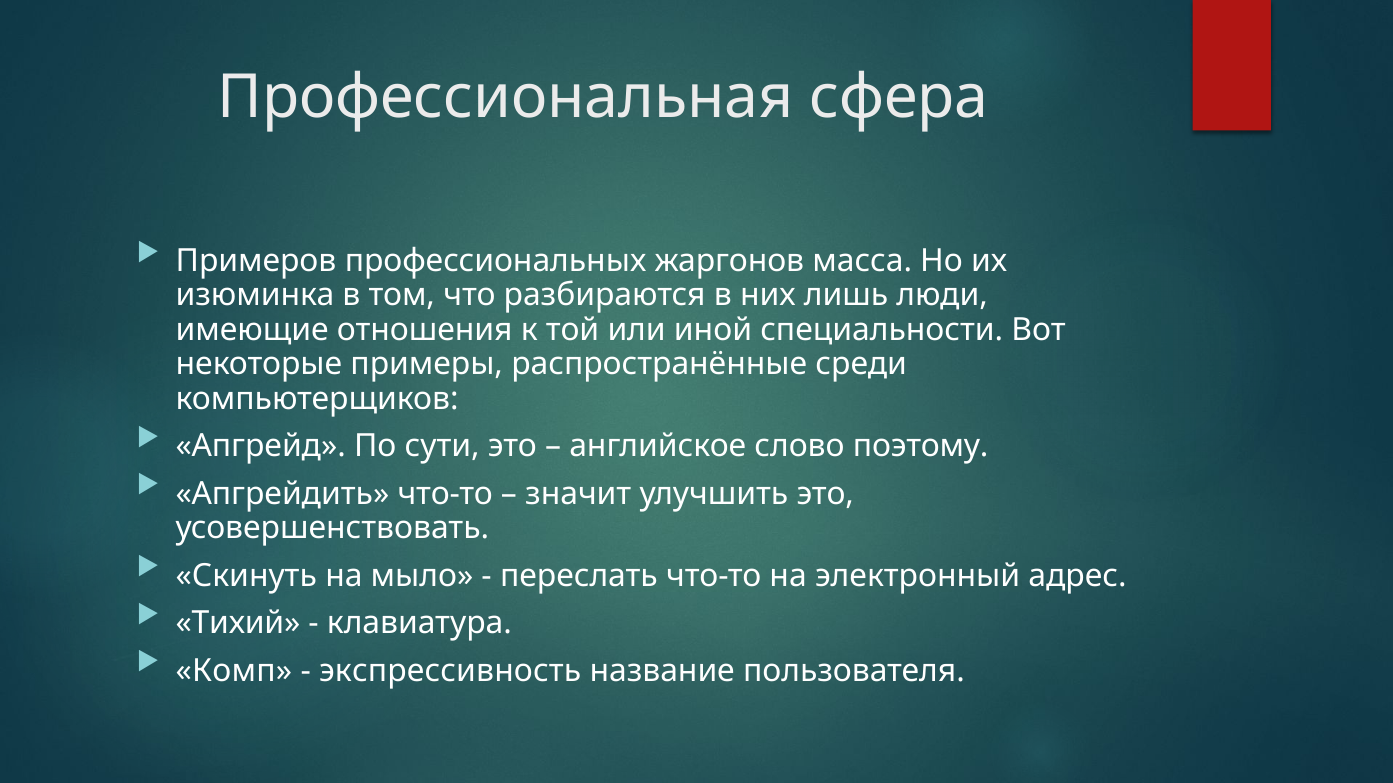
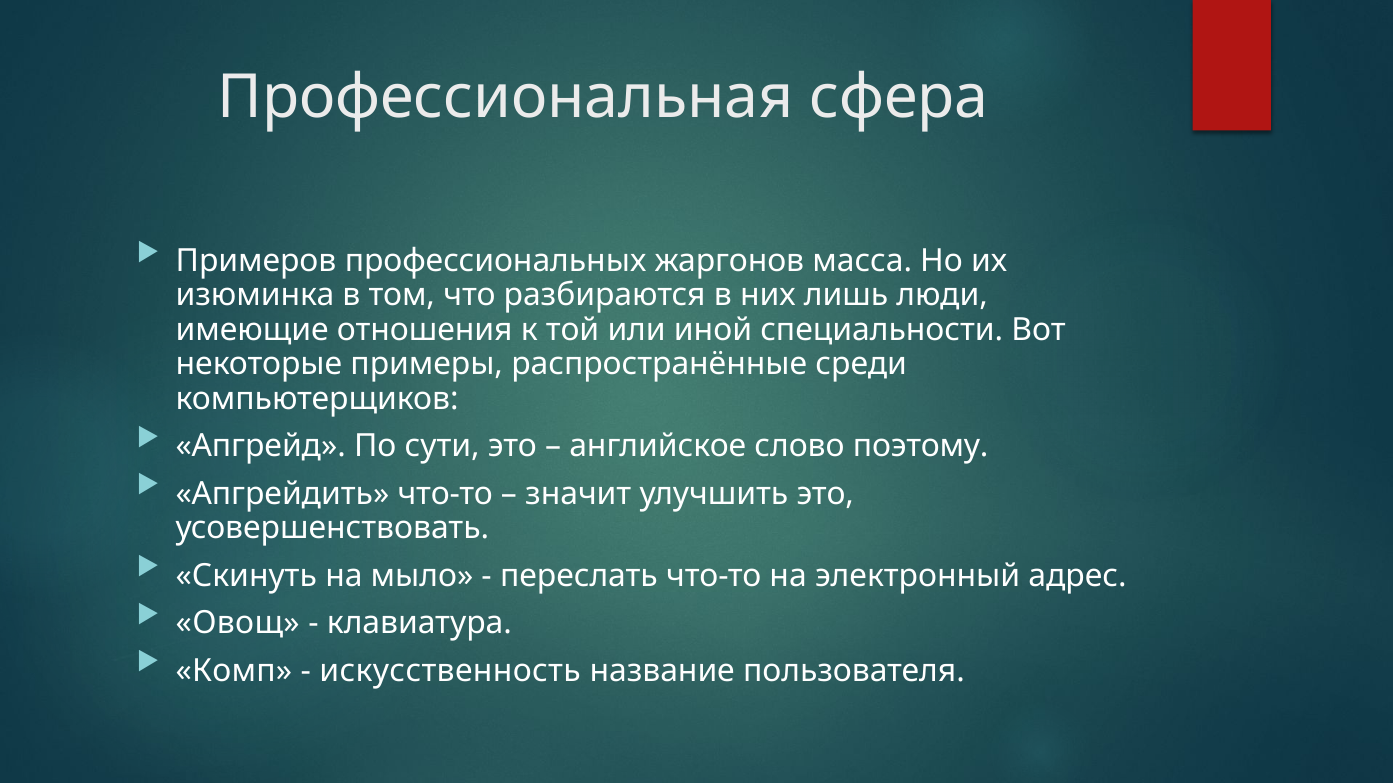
Тихий: Тихий -> Овощ (238, 624)
экспрессивность: экспрессивность -> искусственность (450, 671)
